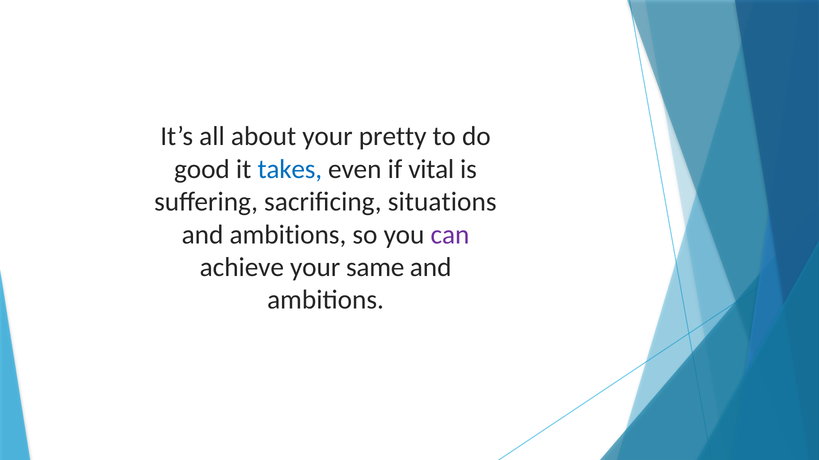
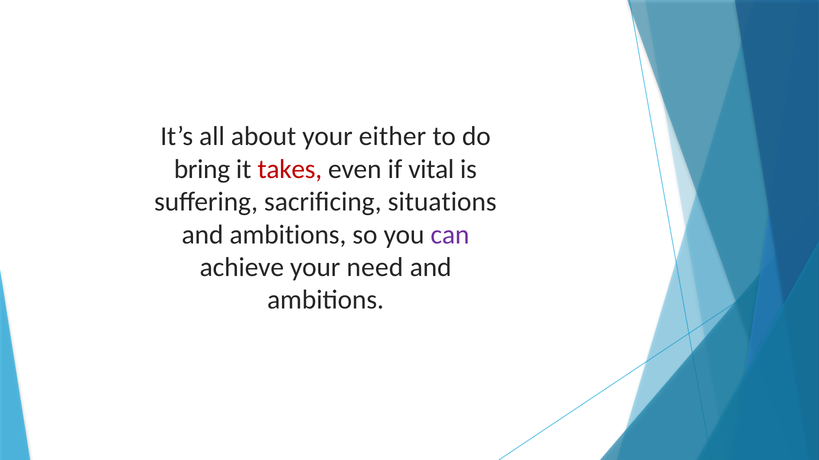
pretty: pretty -> either (393, 137)
good: good -> bring (202, 169)
takes colour: blue -> red (290, 169)
same: same -> need (375, 268)
